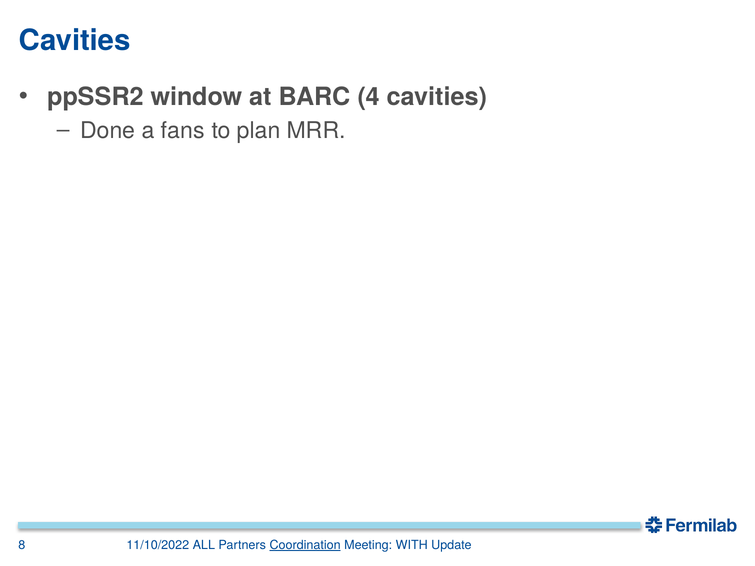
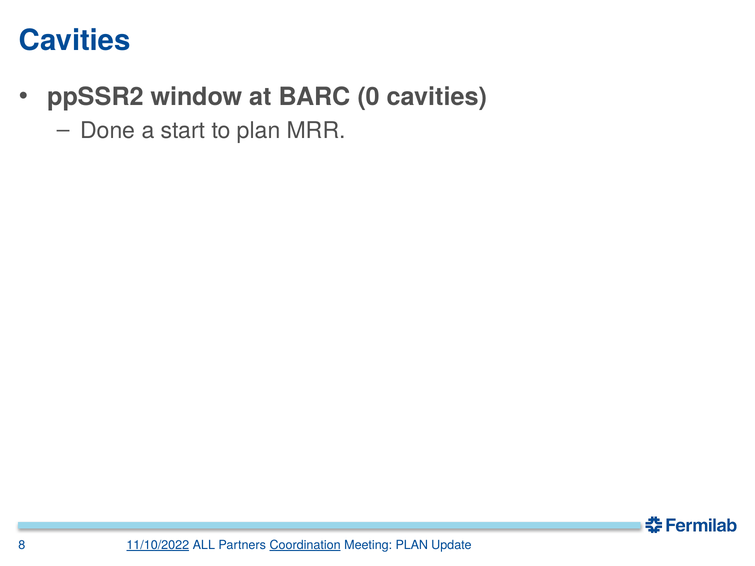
4: 4 -> 0 (369, 97)
fans: fans -> start (183, 130)
11/10/2022 underline: none -> present (158, 545)
Meeting WITH: WITH -> PLAN (412, 545)
